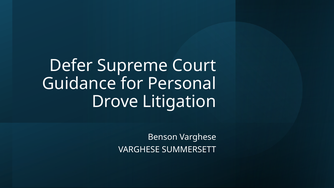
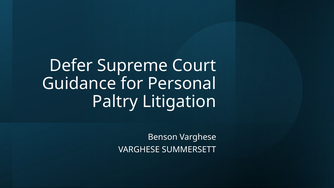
Drove: Drove -> Paltry (115, 102)
